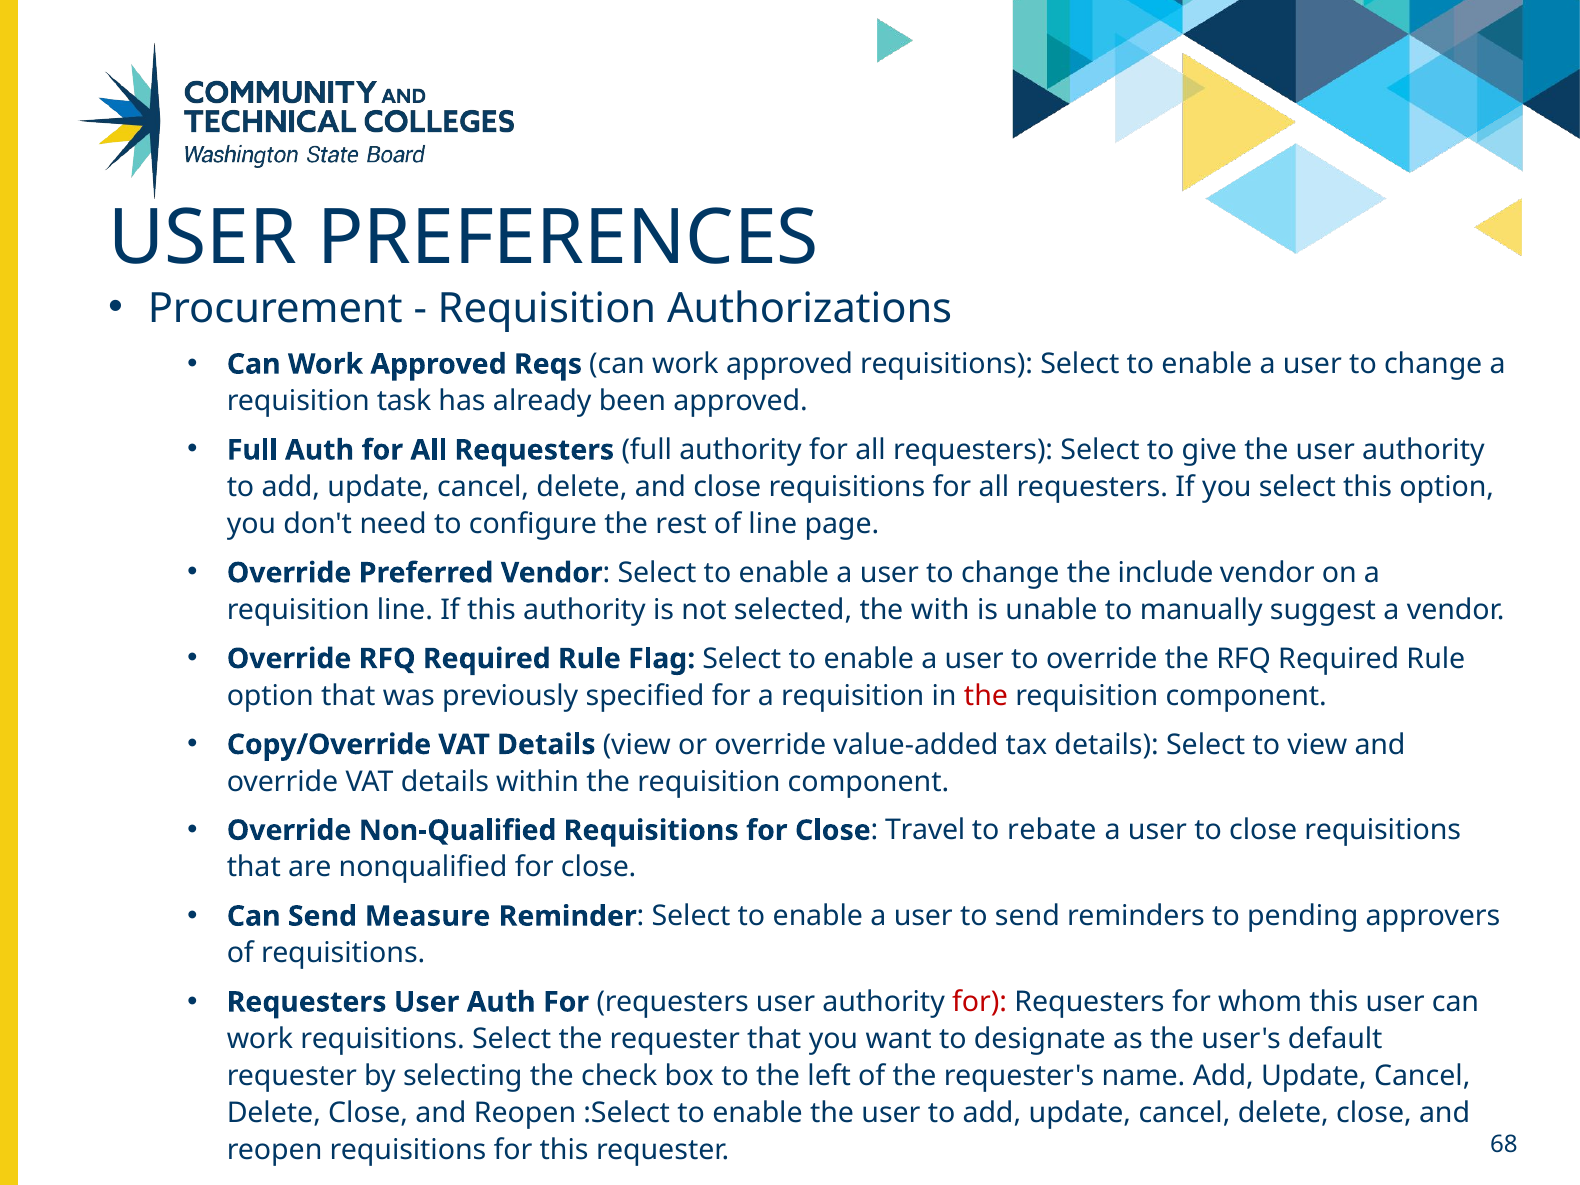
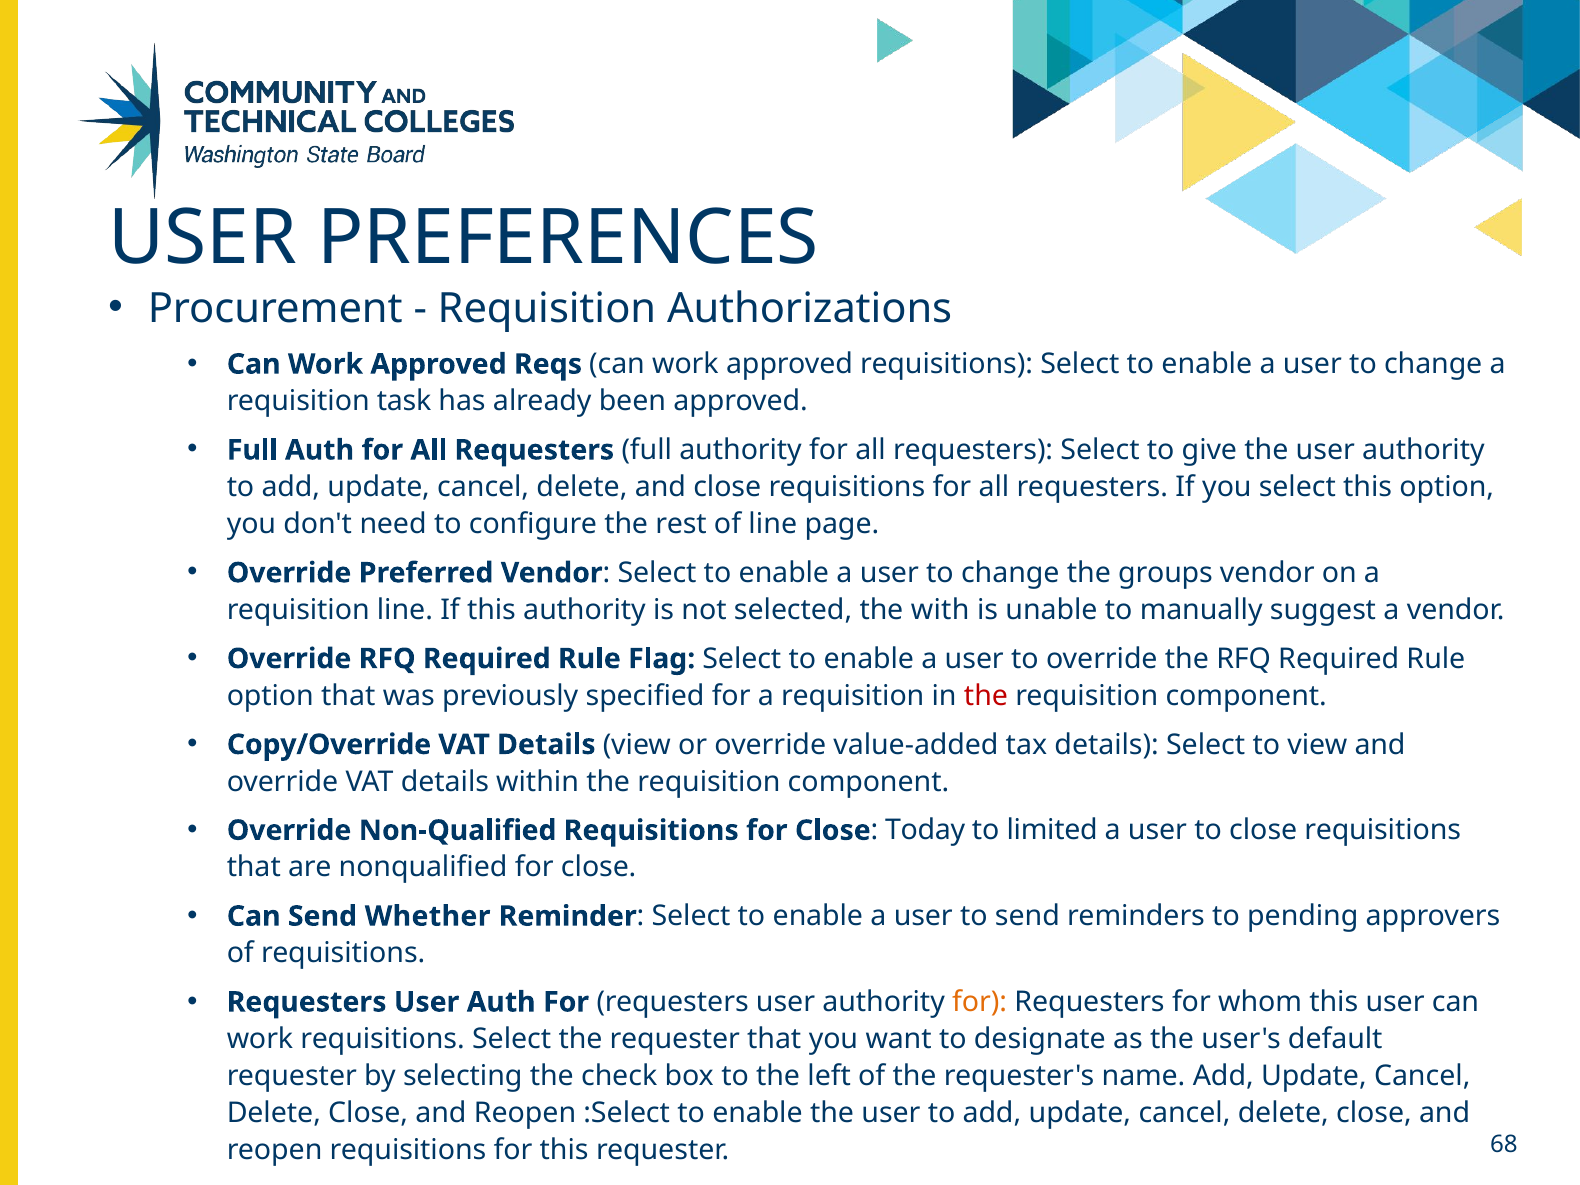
include: include -> groups (1165, 573)
Travel: Travel -> Today (925, 830)
rebate: rebate -> limited (1052, 830)
Measure: Measure -> Whether (428, 916)
for colour: red -> orange (980, 1002)
